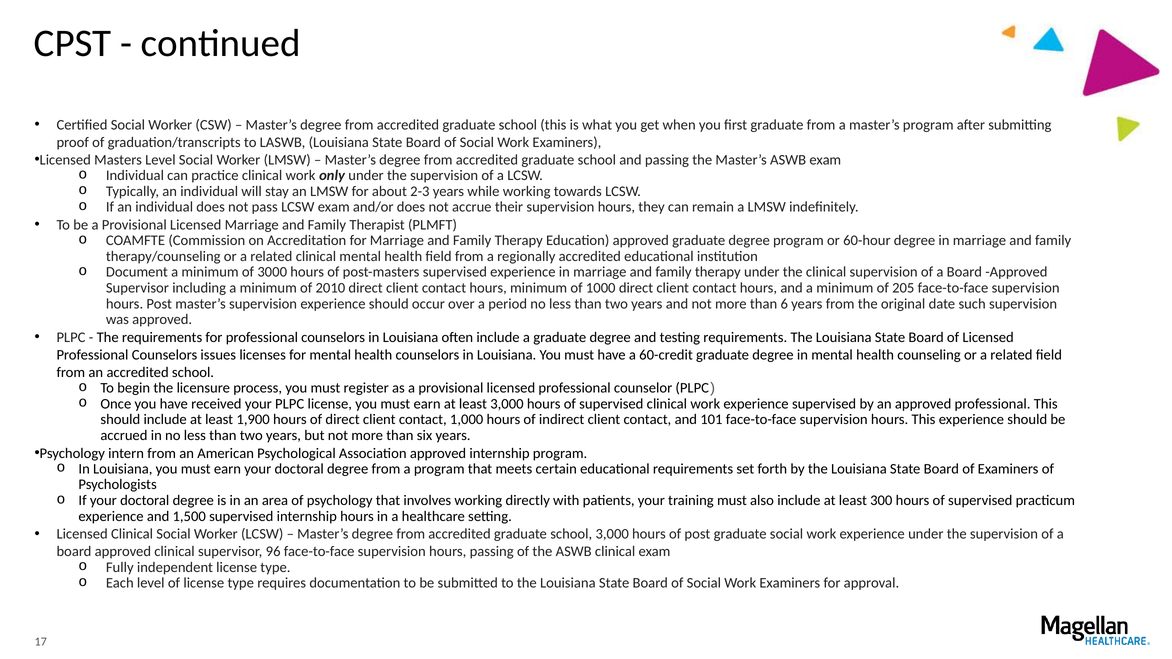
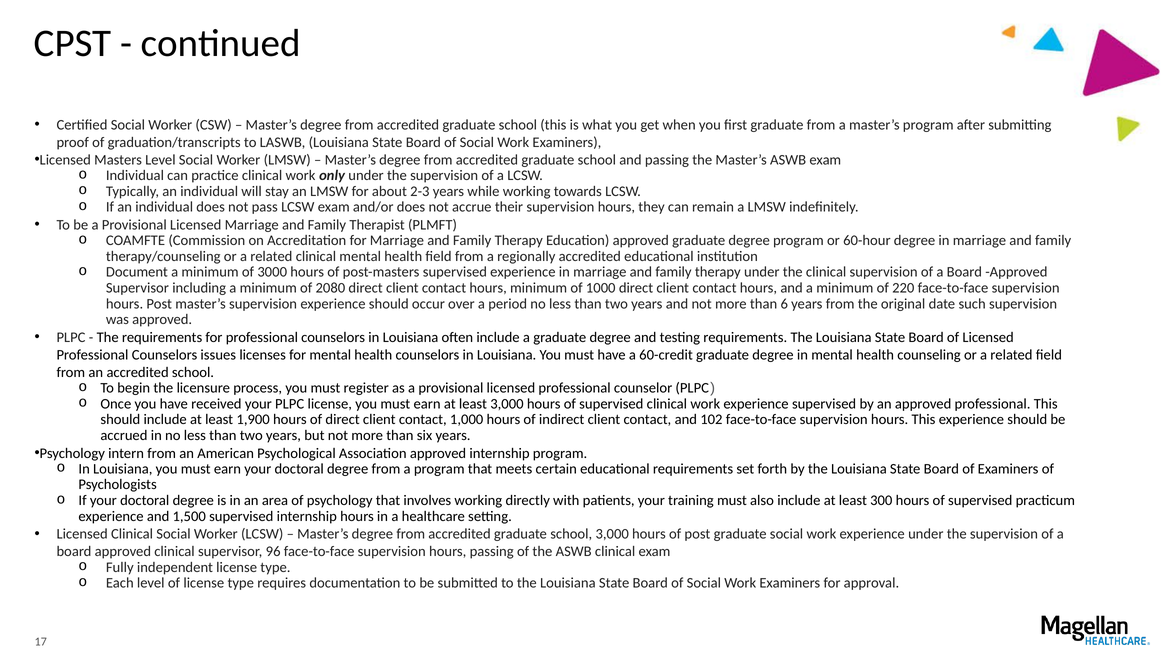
2010: 2010 -> 2080 (330, 288)
205: 205 -> 220 (903, 288)
101: 101 -> 102 (711, 420)
